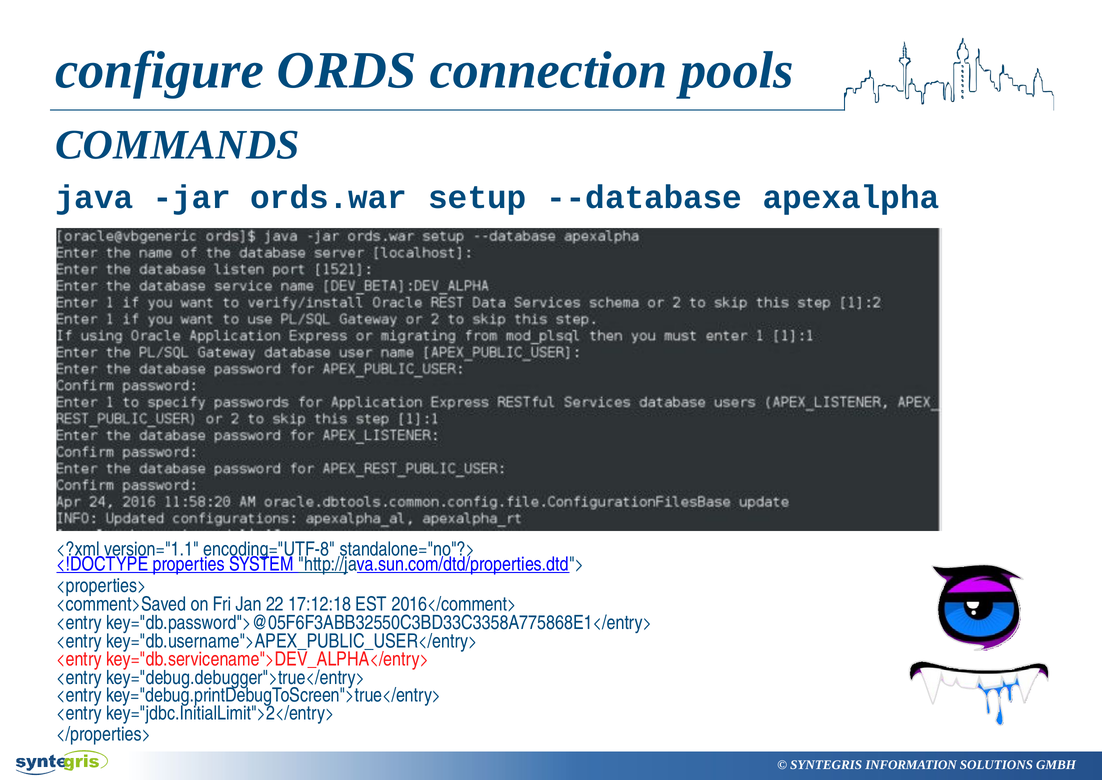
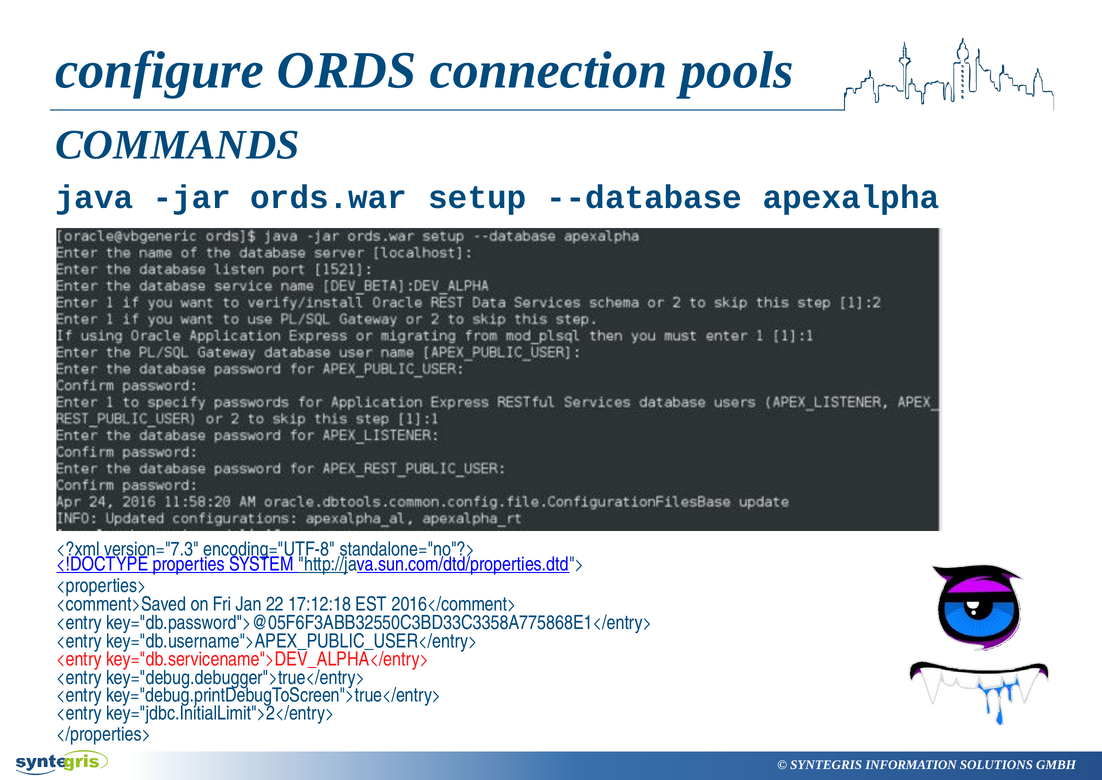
version="1.1: version="1.1 -> version="7.3 (151, 549)
